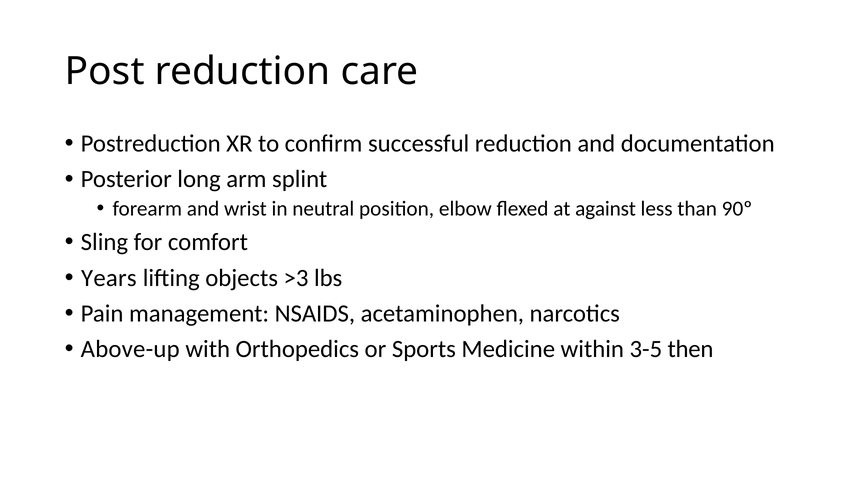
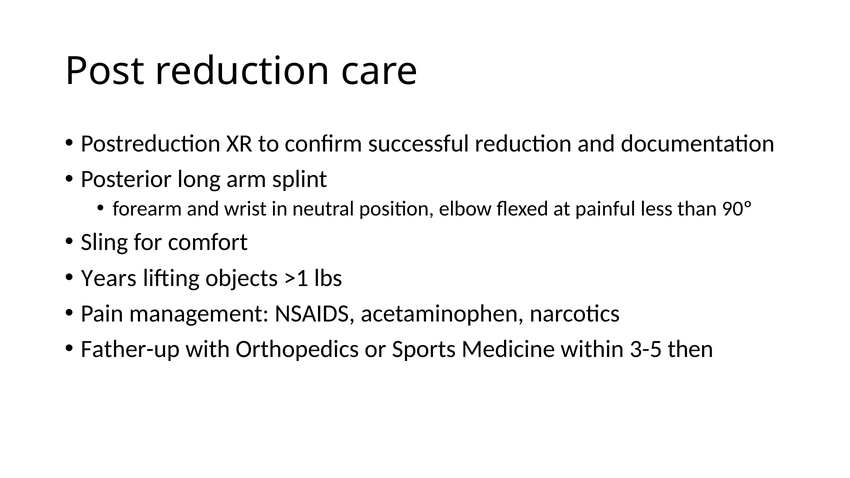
against: against -> painful (605, 209)
>3: >3 -> >1 (296, 278)
Above-up: Above-up -> Father-up (130, 349)
